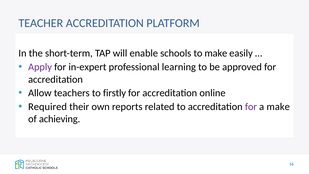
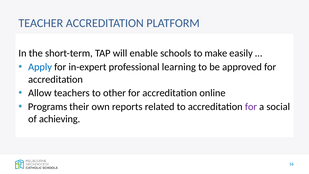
Apply colour: purple -> blue (40, 67)
firstly: firstly -> other (114, 93)
Required: Required -> Programs (48, 107)
a make: make -> social (278, 107)
